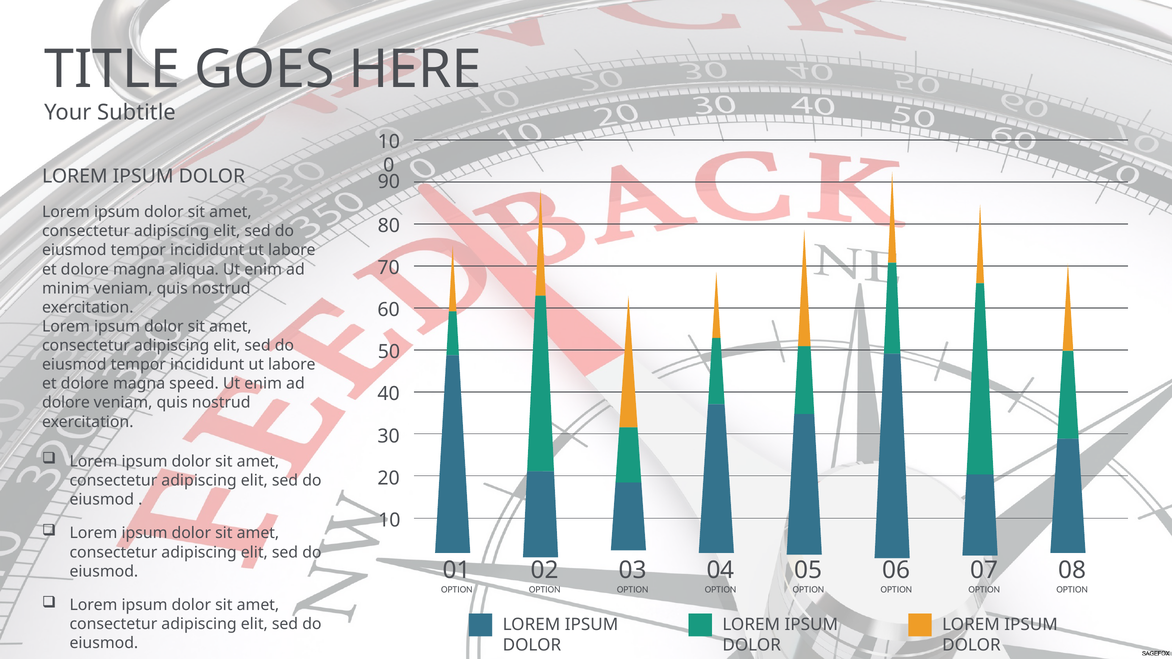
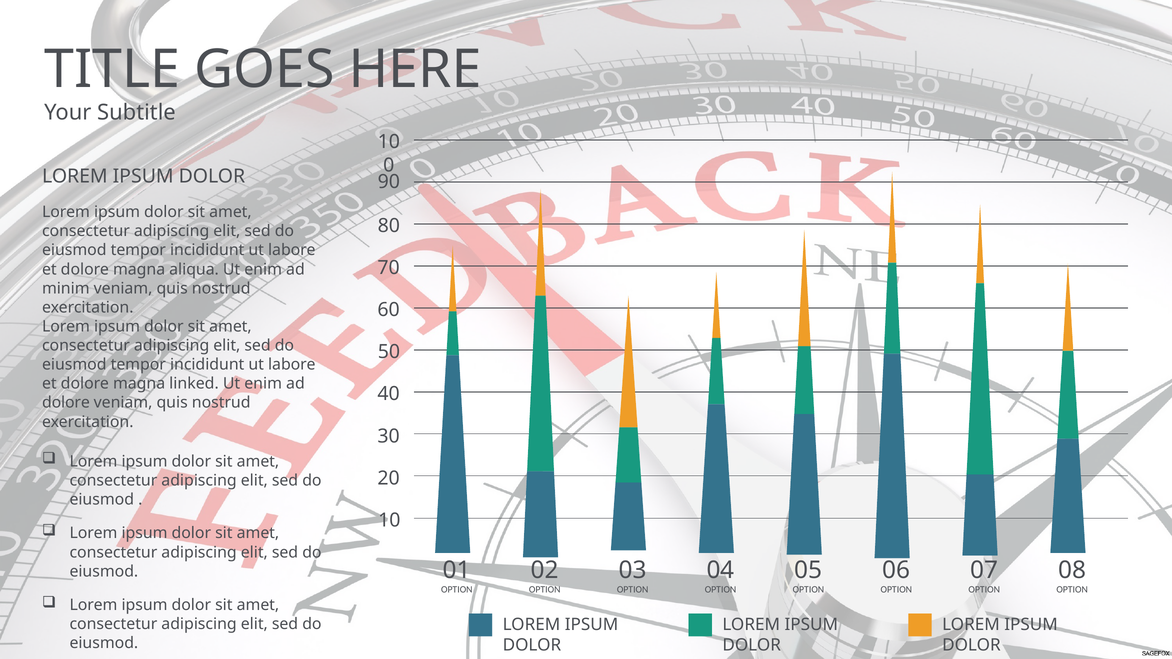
speed: speed -> linked (194, 384)
